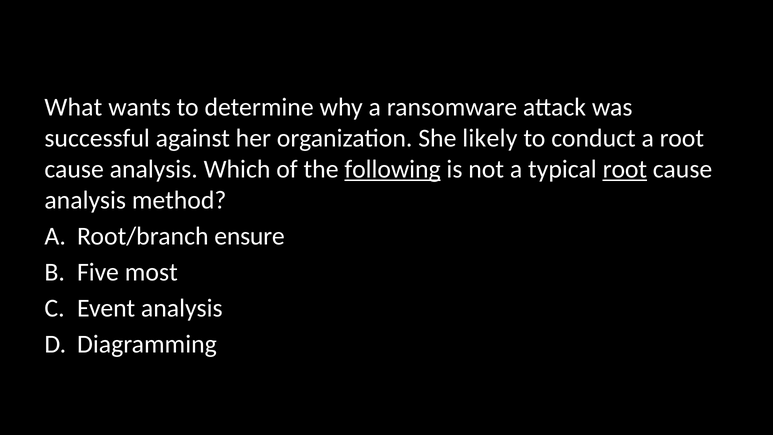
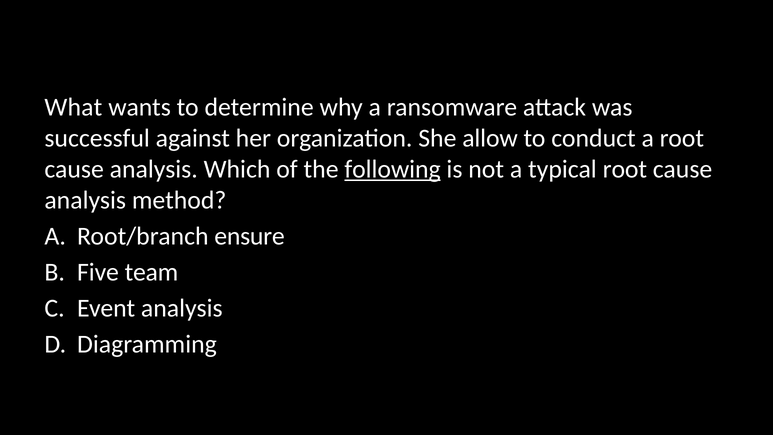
likely: likely -> allow (490, 138)
root underline: present -> none (625, 169)
most: most -> team (151, 272)
